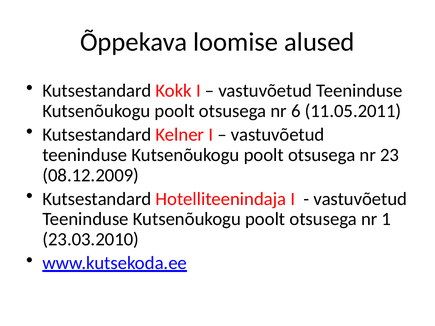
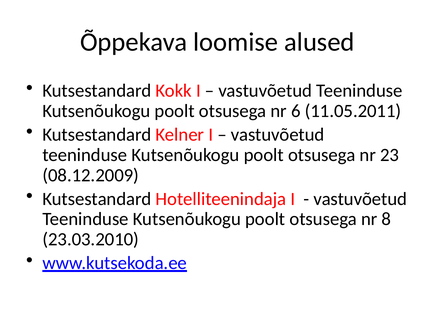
1: 1 -> 8 (386, 219)
